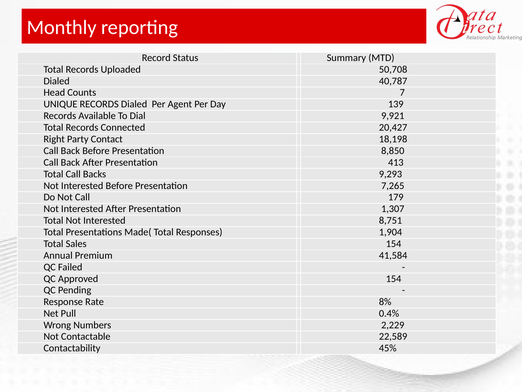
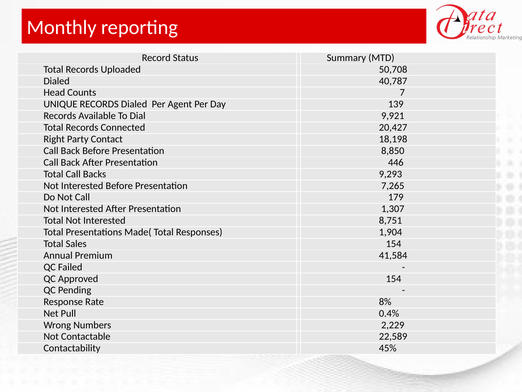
413: 413 -> 446 (396, 162)
